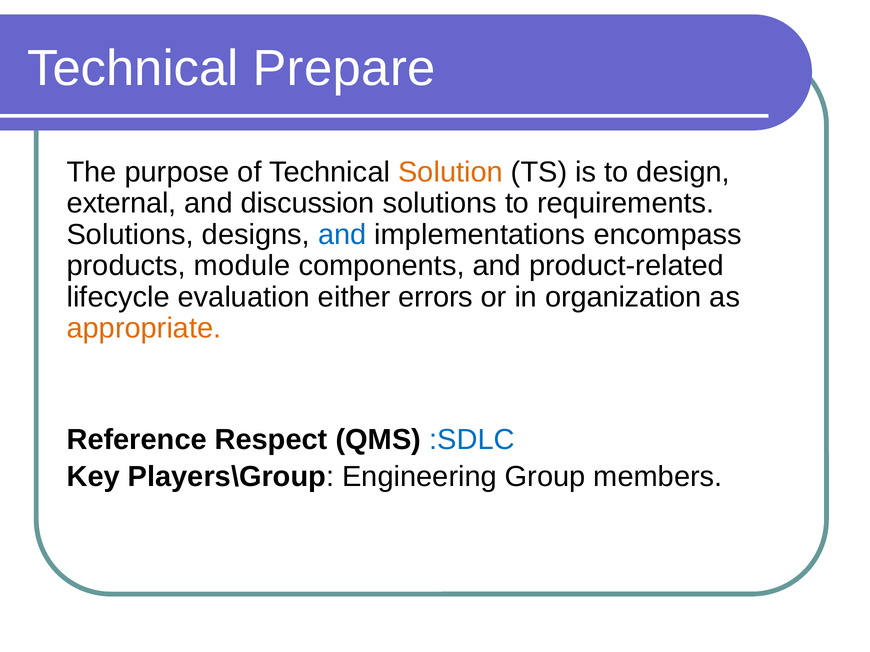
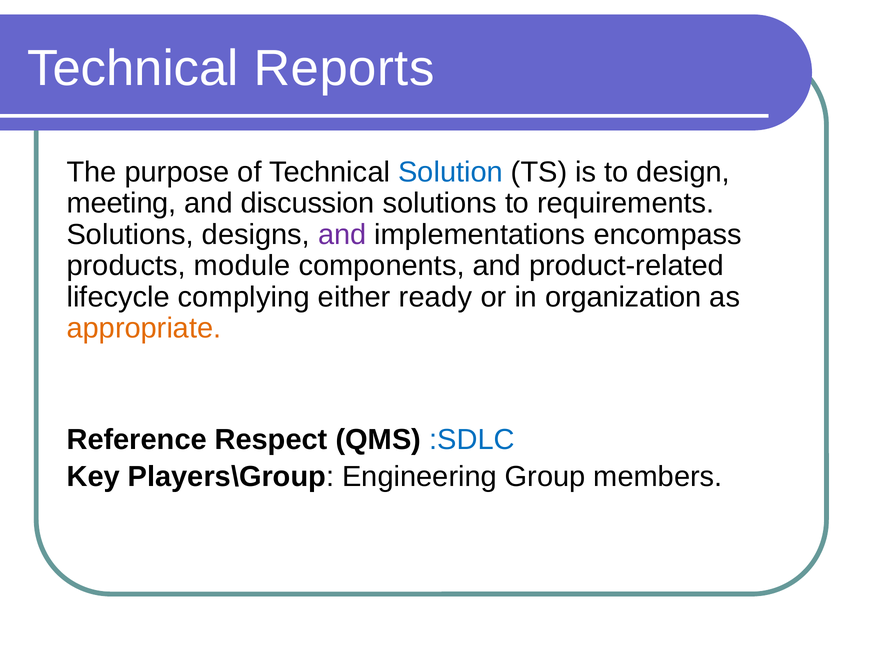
Prepare: Prepare -> Reports (344, 69)
Solution colour: orange -> blue (450, 172)
external: external -> meeting (122, 203)
and colour: blue -> purple (342, 235)
evaluation: evaluation -> complying (244, 297)
errors: errors -> ready (435, 297)
